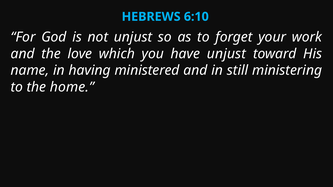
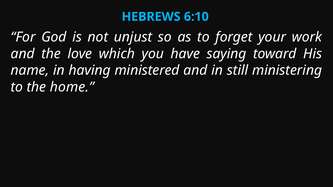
have unjust: unjust -> saying (227, 54)
